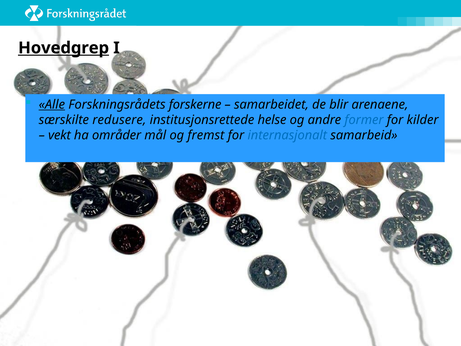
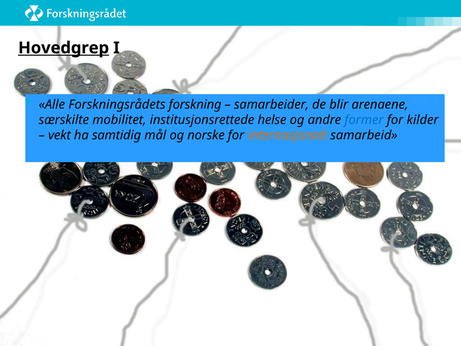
Alle underline: present -> none (52, 104)
forskerne: forskerne -> forskning (195, 104)
samarbeidet: samarbeidet -> samarbeider (271, 104)
redusere: redusere -> mobilitet (119, 120)
områder: områder -> samtidig (117, 135)
fremst: fremst -> norske (206, 135)
internasjonalt colour: blue -> orange (287, 135)
